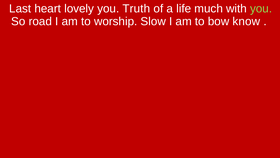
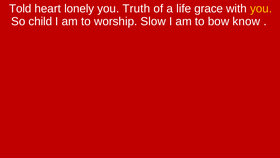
Last: Last -> Told (20, 9)
lovely: lovely -> lonely (79, 9)
much: much -> grace (209, 9)
you colour: light green -> yellow (261, 9)
road: road -> child (40, 21)
